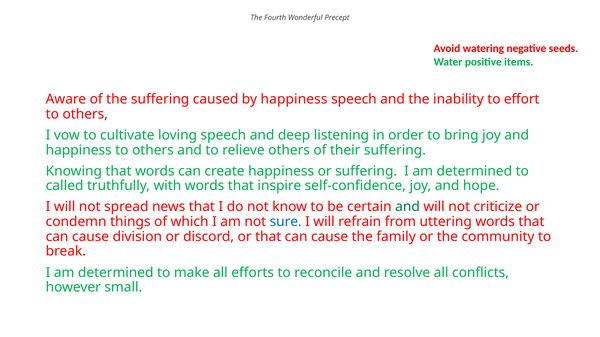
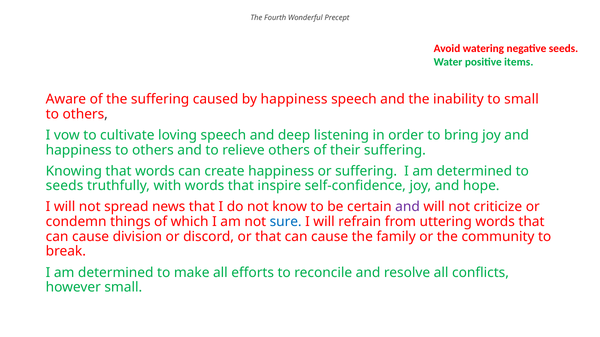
to effort: effort -> small (522, 99)
called: called -> seeds (65, 186)
and colour: green -> purple (408, 207)
